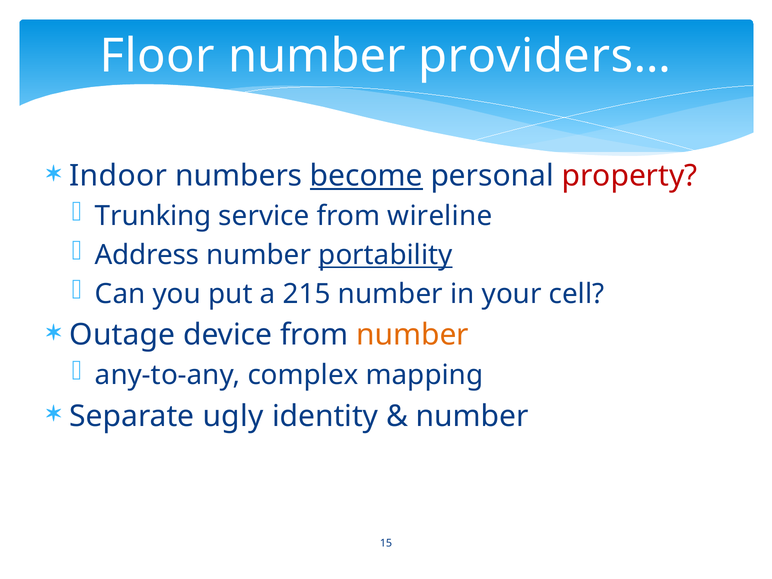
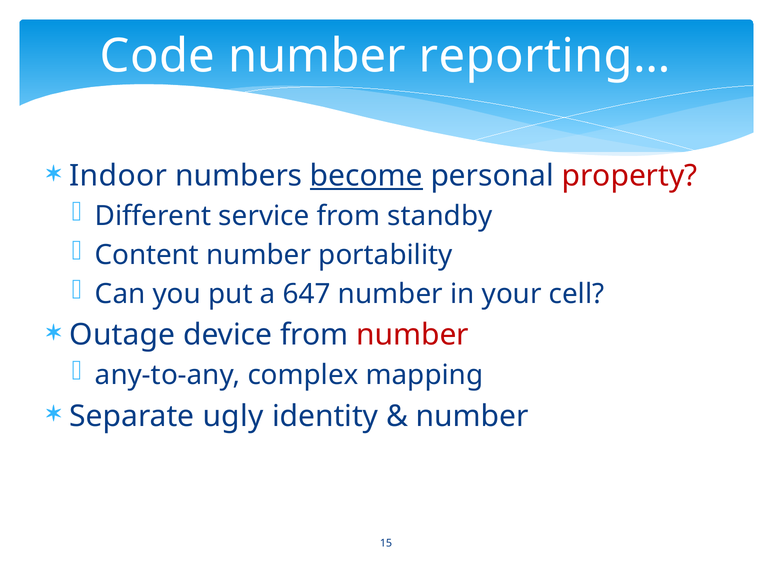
Floor: Floor -> Code (157, 56)
providers…: providers… -> reporting… (545, 56)
Trunking: Trunking -> Different (153, 216)
wireline: wireline -> standby (440, 216)
Address: Address -> Content (147, 255)
portability underline: present -> none (386, 255)
215: 215 -> 647 (307, 294)
number colour: orange -> red (412, 335)
